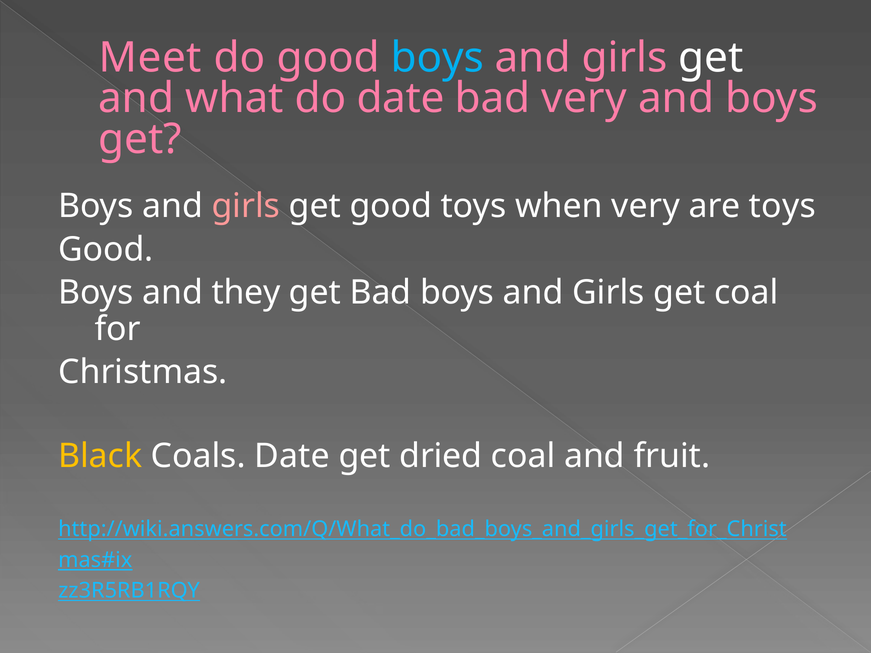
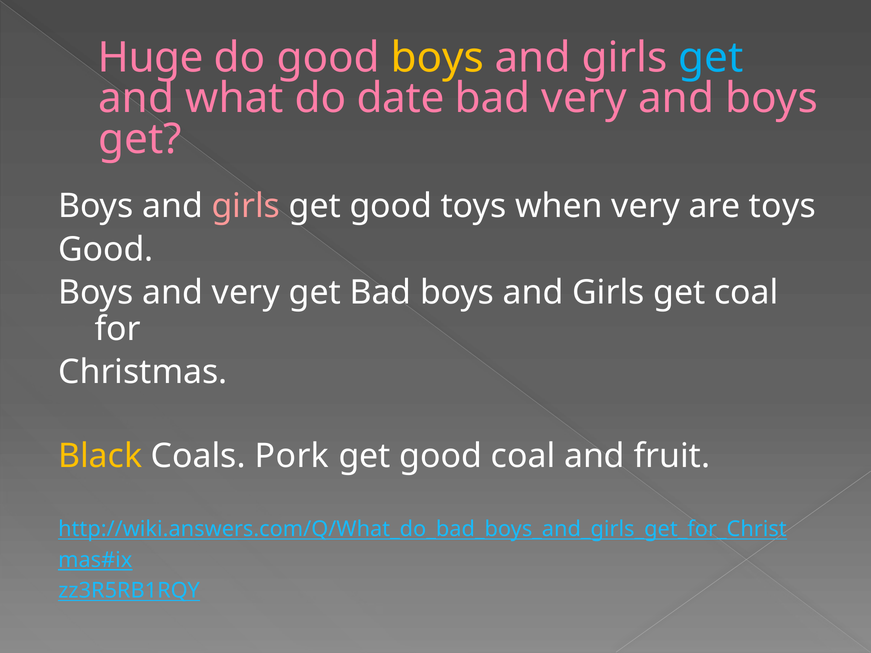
Meet: Meet -> Huge (151, 58)
boys colour: light blue -> yellow (437, 58)
get colour: white -> light blue (711, 58)
and they: they -> very (246, 293)
Coals Date: Date -> Pork (292, 456)
dried: dried -> good (441, 456)
